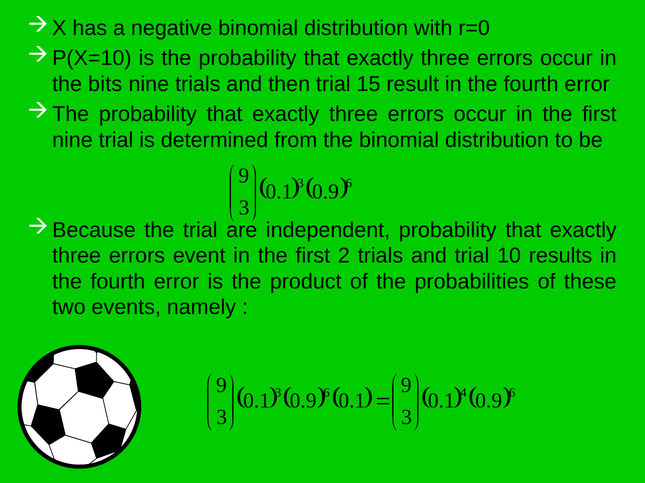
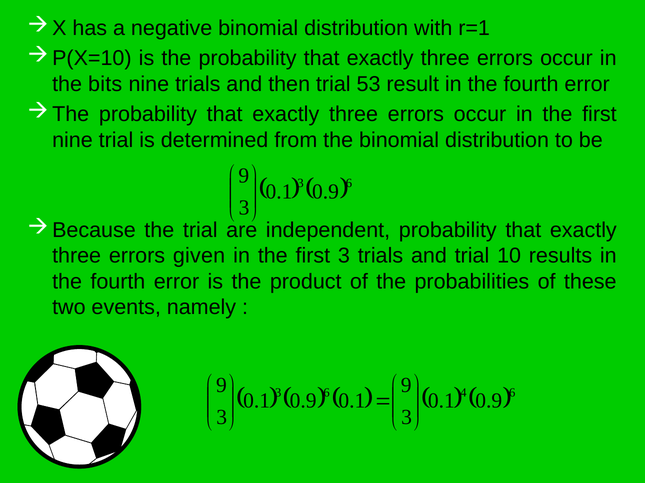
r=0: r=0 -> r=1 (474, 28)
15: 15 -> 53 (369, 84)
event: event -> given (199, 256)
first 2: 2 -> 3 (344, 256)
